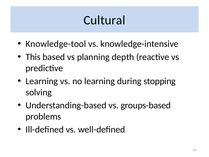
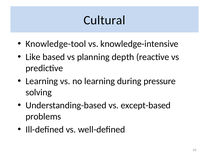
This: This -> Like (33, 57)
stopping: stopping -> pressure (160, 81)
groups-based: groups-based -> except-based (146, 105)
